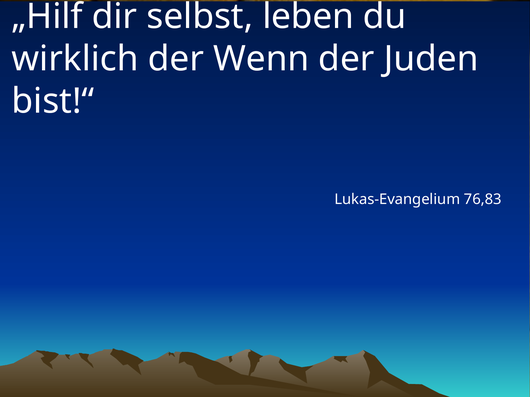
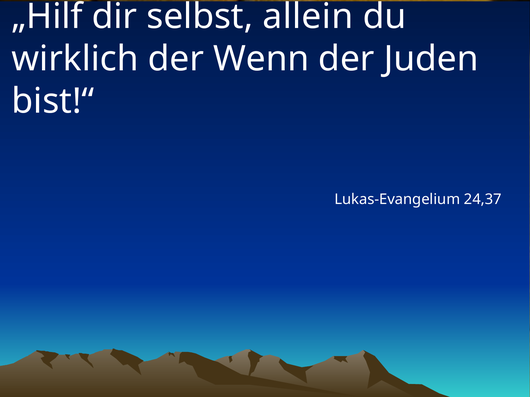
leben: leben -> allein (308, 16)
76,83: 76,83 -> 24,37 (483, 200)
